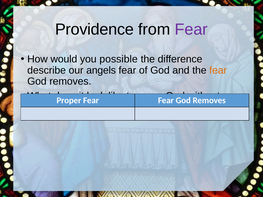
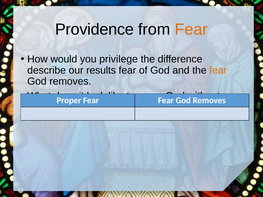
Fear colour: purple -> orange (191, 29)
possible: possible -> privilege (119, 59)
angels: angels -> results (101, 70)
